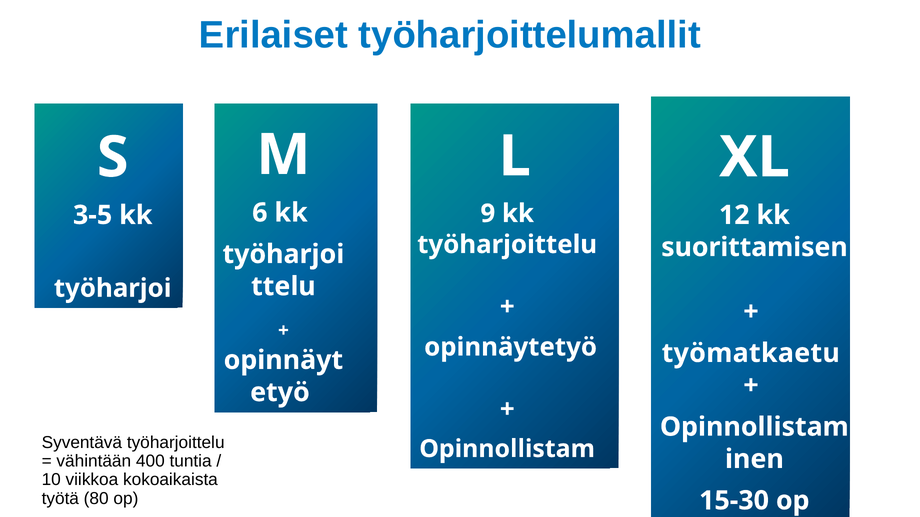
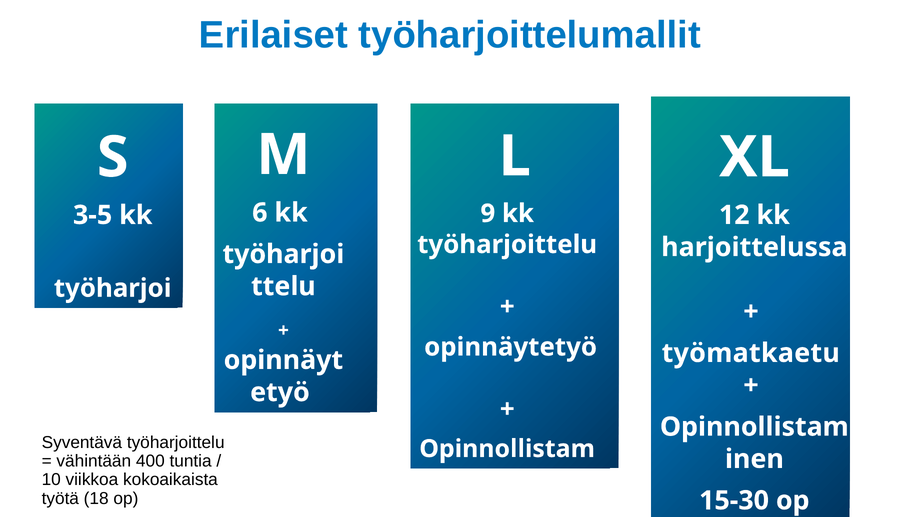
suorittamisen: suorittamisen -> harjoittelussa (754, 247)
80: 80 -> 18 (96, 499)
